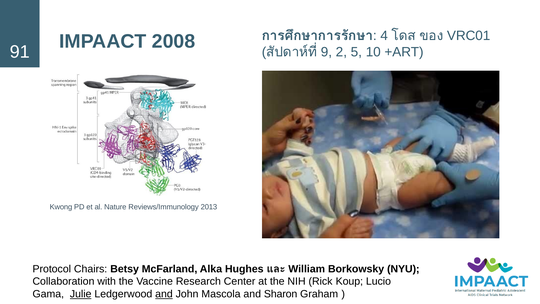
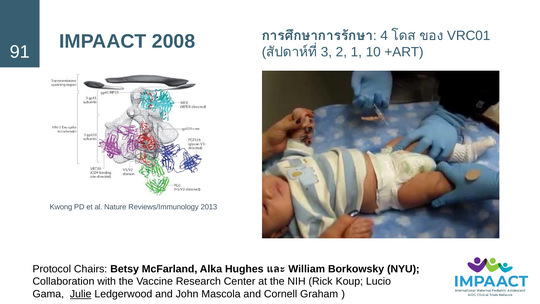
9: 9 -> 3 (326, 52)
5: 5 -> 1 (356, 52)
and underline: present -> none (164, 294)
Sharon: Sharon -> Cornell (281, 294)
